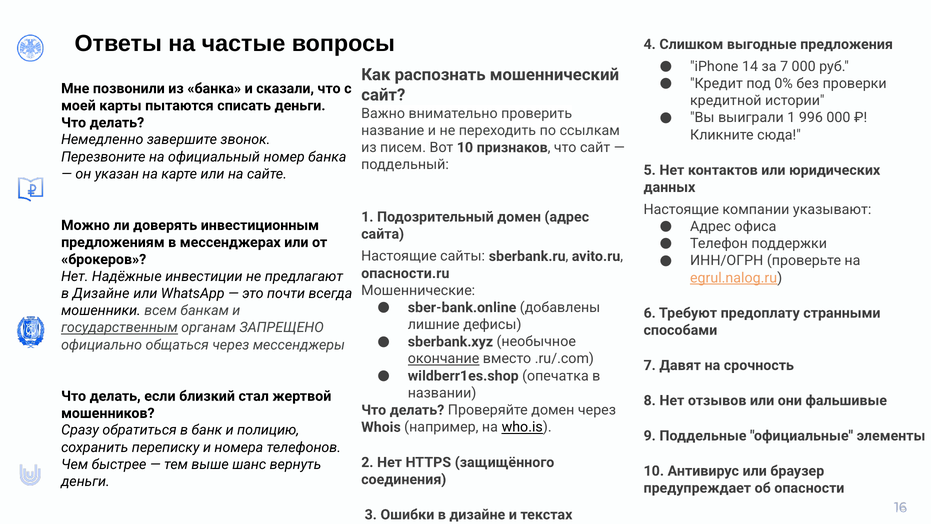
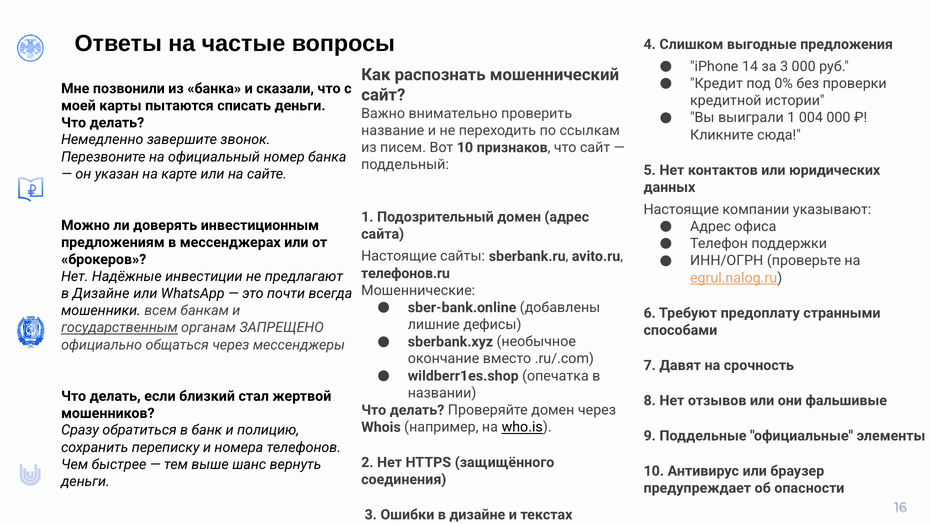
за 7: 7 -> 3 (784, 66)
996: 996 -> 004 (811, 118)
опасности.ru: опасности.ru -> телефонов.ru (405, 273)
окончание underline: present -> none (444, 359)
